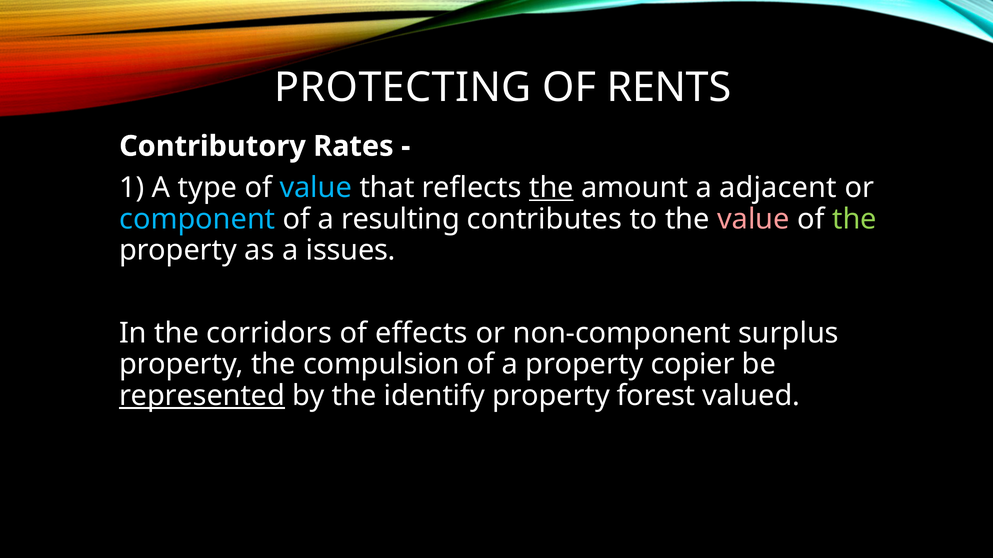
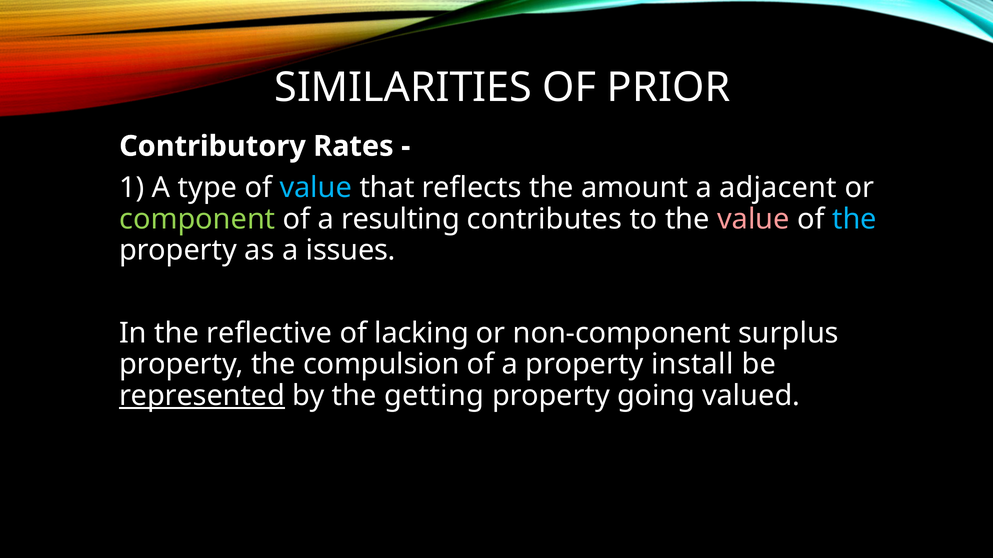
PROTECTING: PROTECTING -> SIMILARITIES (403, 88)
RENTS: RENTS -> PRIOR (669, 88)
the underline: present -> none (551, 188)
component colour: light blue -> light green (197, 219)
the colour: light green -> light blue (854, 219)
corridors: corridors -> reflective (269, 334)
effects: effects -> lacking (422, 334)
copier: copier -> install (692, 365)
identify: identify -> getting (434, 396)
forest: forest -> going (656, 396)
